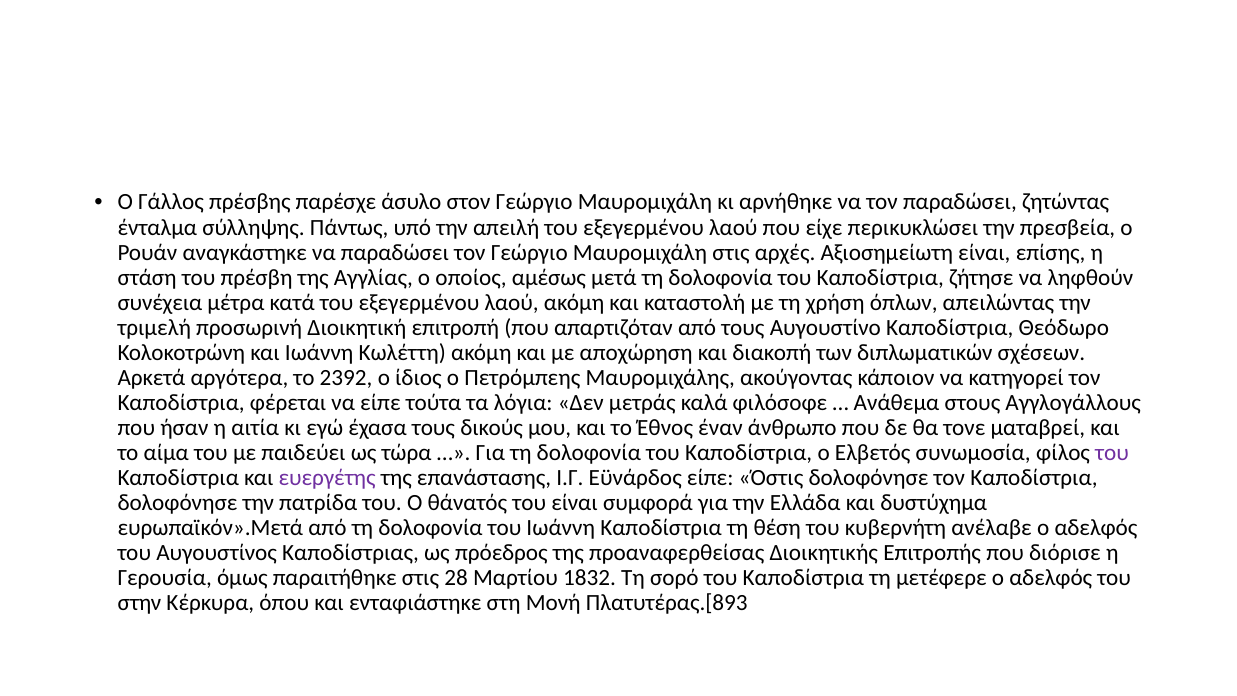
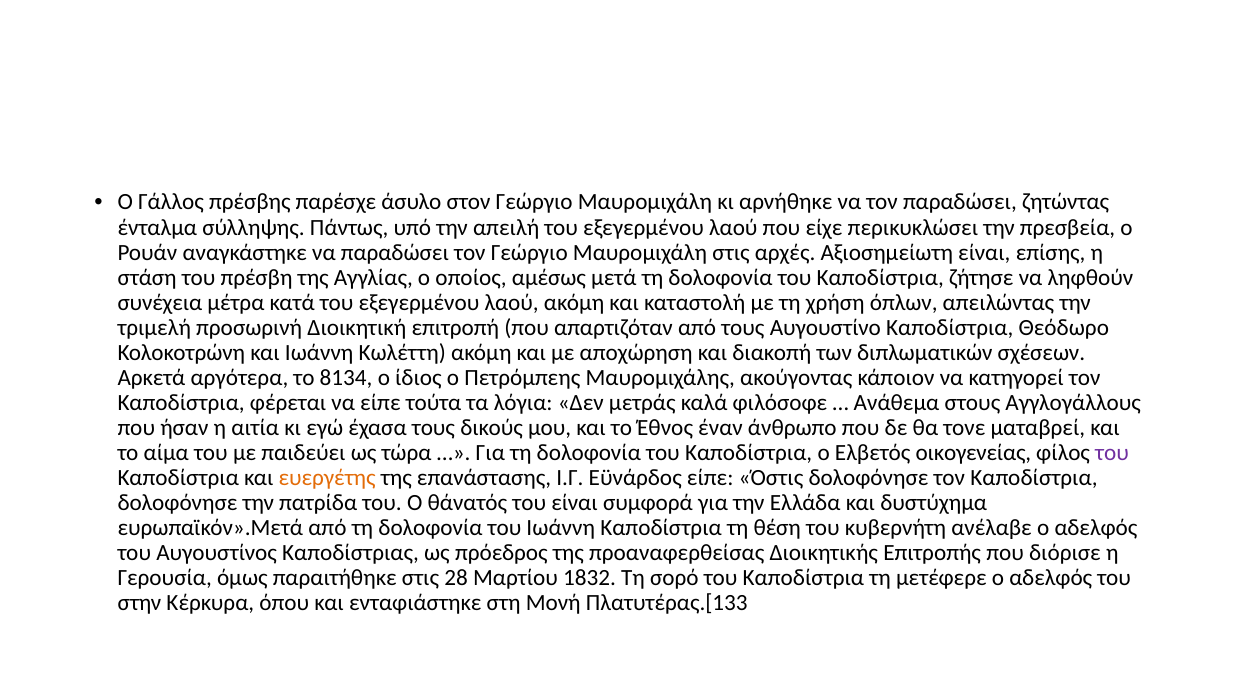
2392: 2392 -> 8134 (346, 378)
συνωμοσία: συνωμοσία -> οικογενείας (973, 453)
ευεργέτης colour: purple -> orange (327, 478)
Πλατυτέρας.[893: Πλατυτέρας.[893 -> Πλατυτέρας.[133 (667, 603)
